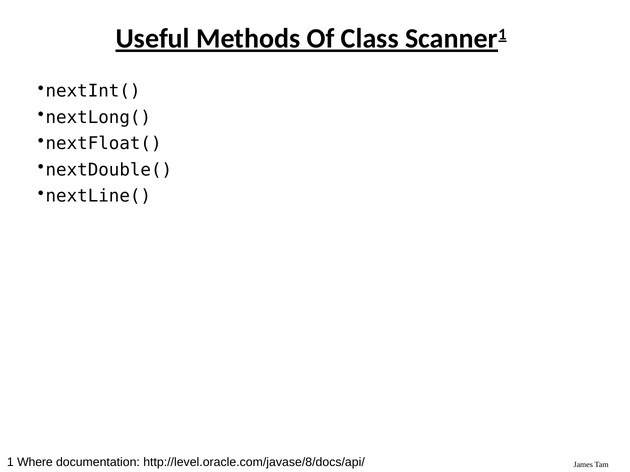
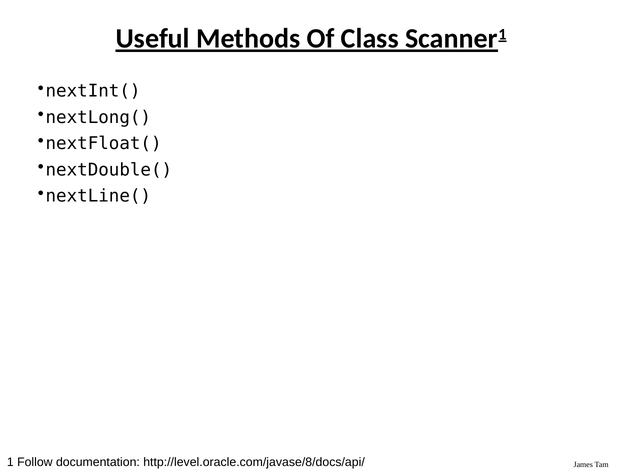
Where: Where -> Follow (35, 463)
